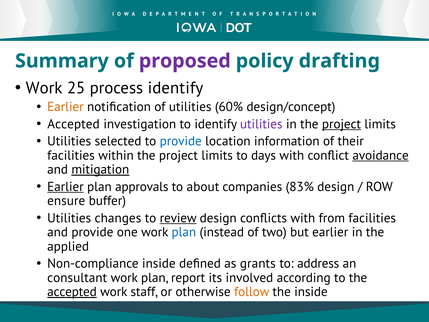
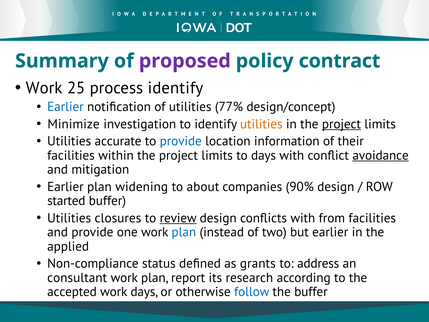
drafting: drafting -> contract (340, 61)
Earlier colour: orange -> blue (65, 107)
60%: 60% -> 77% (229, 107)
Accepted: Accepted -> Minimize (74, 124)
utilities colour: purple -> orange (261, 124)
selected: selected -> accurate (118, 141)
mitigation underline: present -> none (100, 169)
Earlier underline: present -> none (65, 187)
approvals: approvals -> widening (142, 187)
83%: 83% -> 90% (300, 187)
ensure: ensure -> started (66, 201)
changes: changes -> closures (118, 218)
Non-compliance inside: inside -> status (159, 263)
involved: involved -> research (249, 277)
accepted underline: present -> none (72, 292)
work staff: staff -> days (144, 292)
follow colour: orange -> blue (252, 292)
the inside: inside -> buffer (311, 292)
